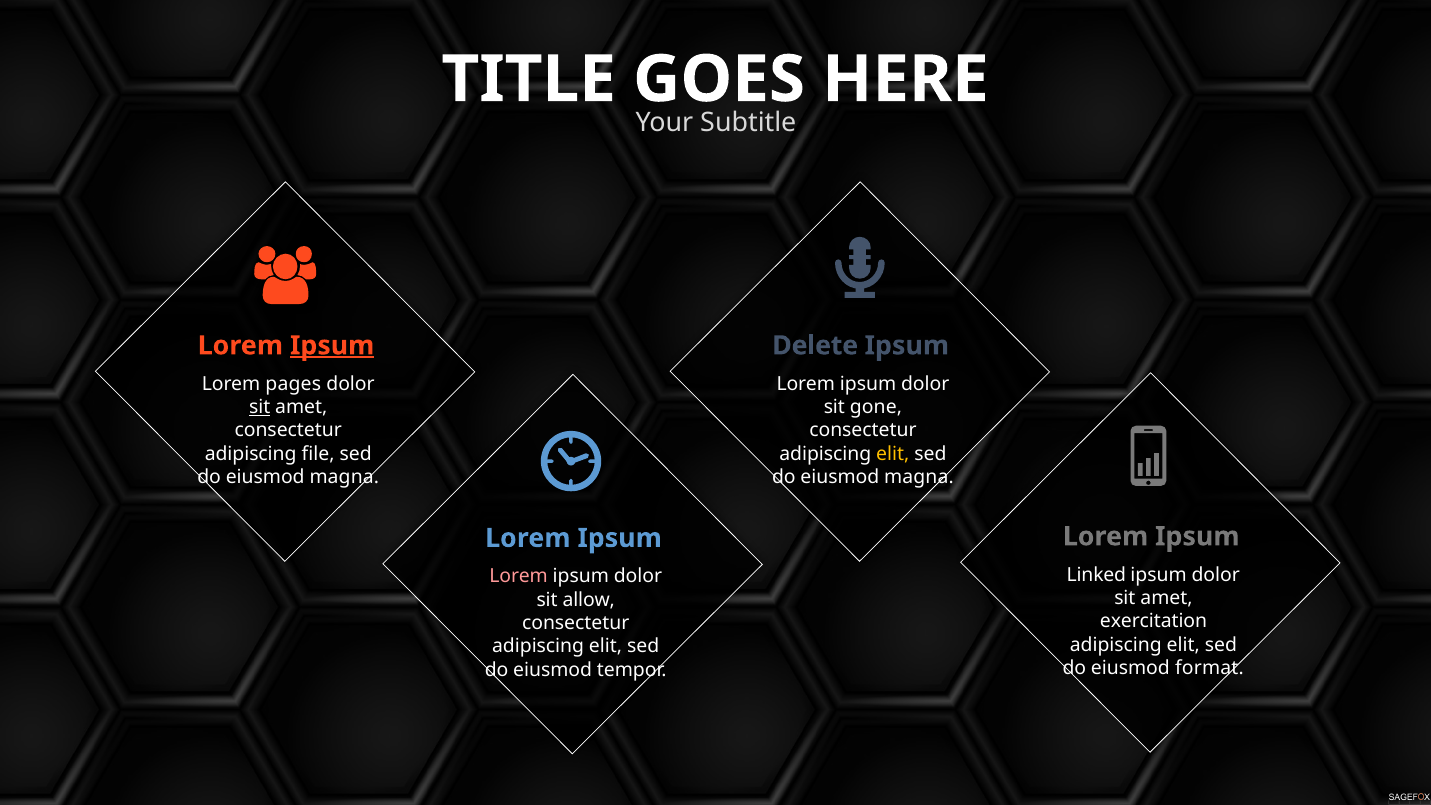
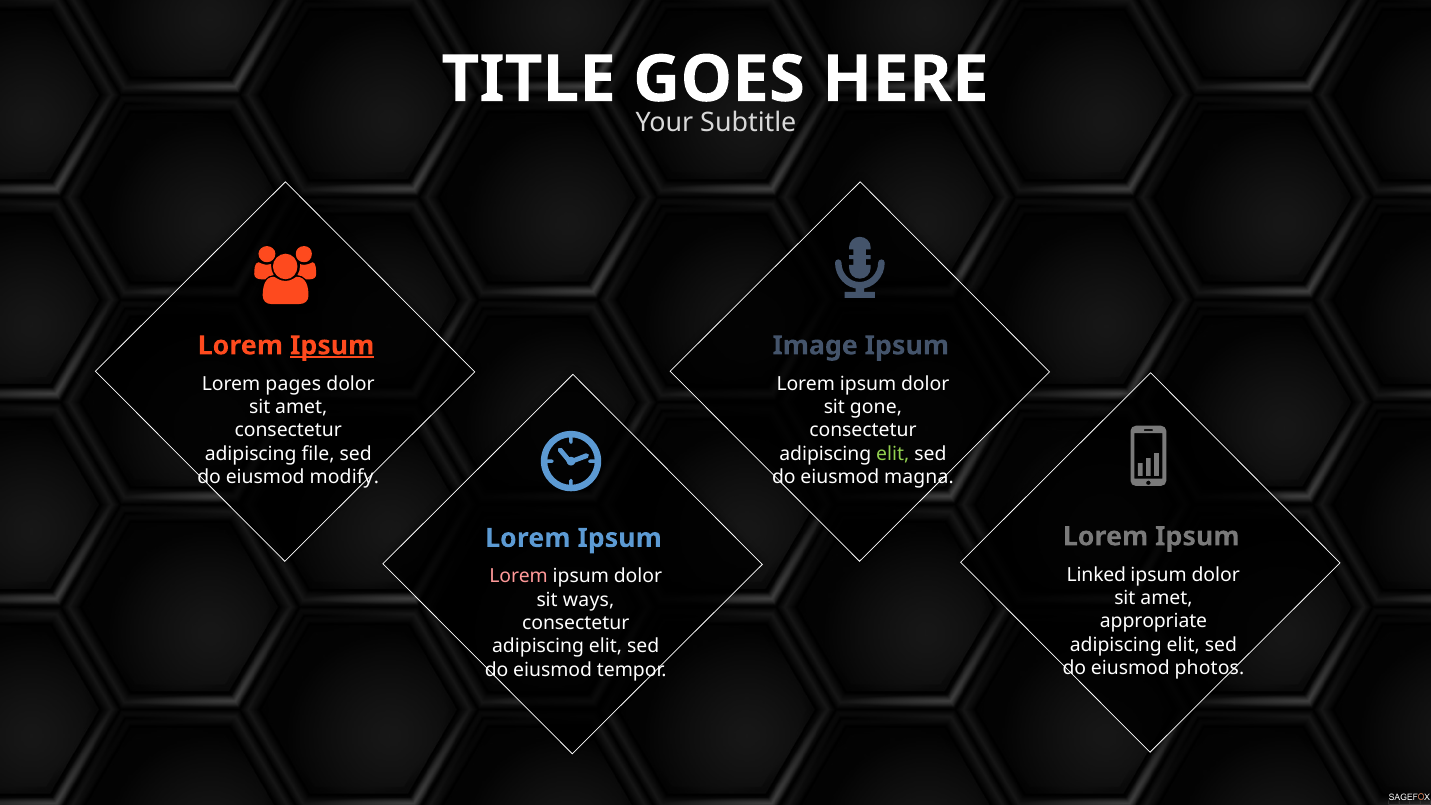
Delete: Delete -> Image (815, 346)
sit underline: present -> none (260, 407)
elit colour: yellow -> light green (893, 454)
magna: magna -> modify (344, 477)
allow: allow -> ways (589, 600)
exercitation: exercitation -> appropriate (1154, 621)
format: format -> photos (1209, 668)
